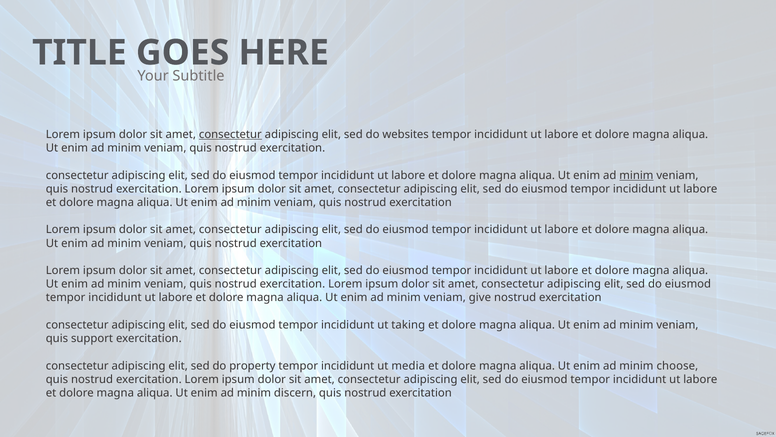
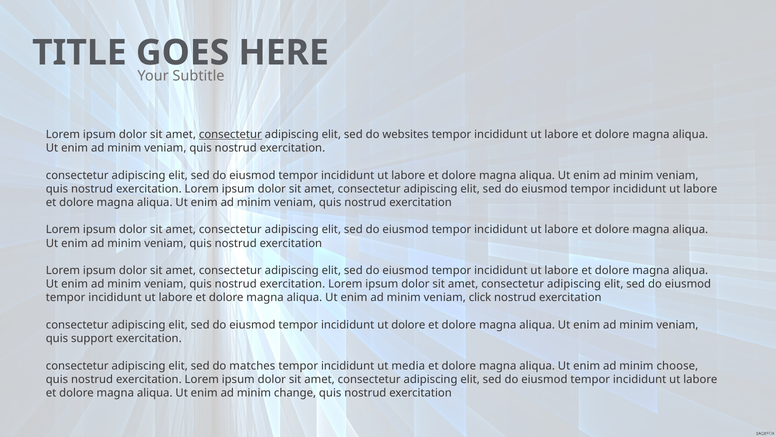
minim underline: present -> none (636, 175)
give: give -> click (480, 297)
ut taking: taking -> dolore (408, 325)
property: property -> matches (252, 365)
discern: discern -> change (295, 393)
